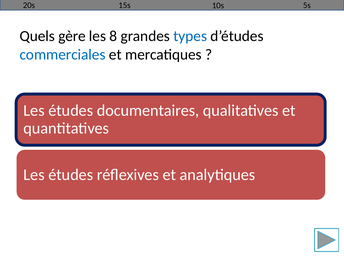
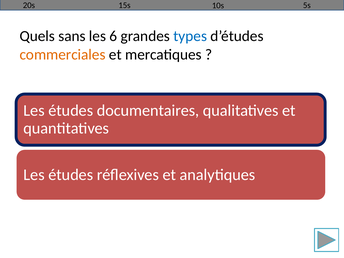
gère: gère -> sans (72, 36)
8: 8 -> 6 (113, 36)
commerciales colour: blue -> orange (63, 55)
